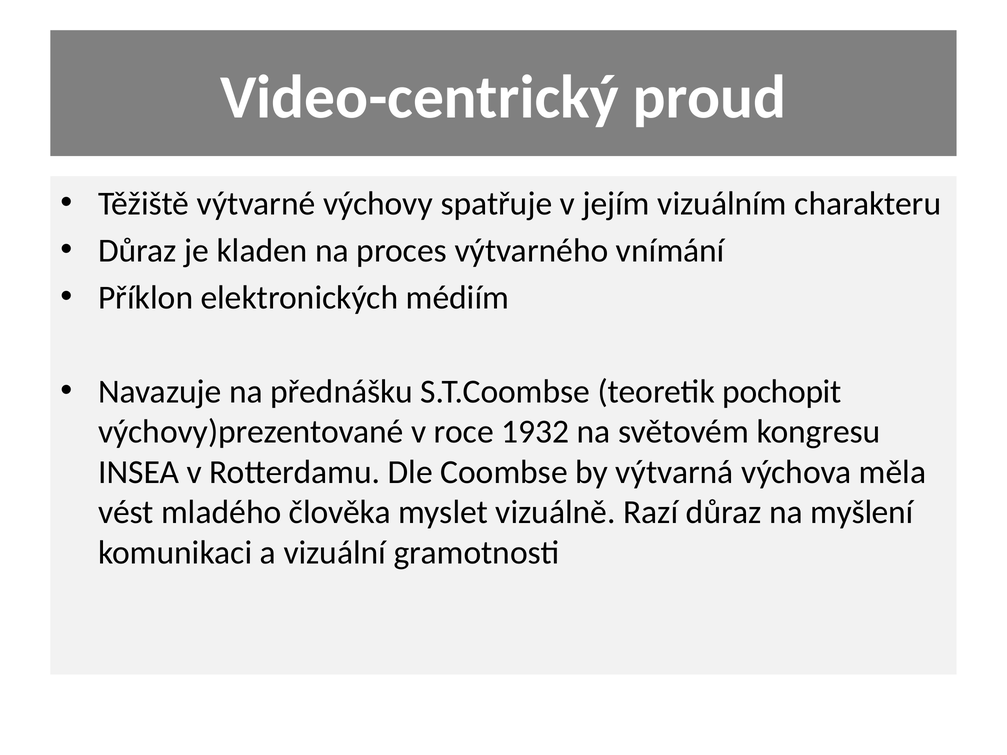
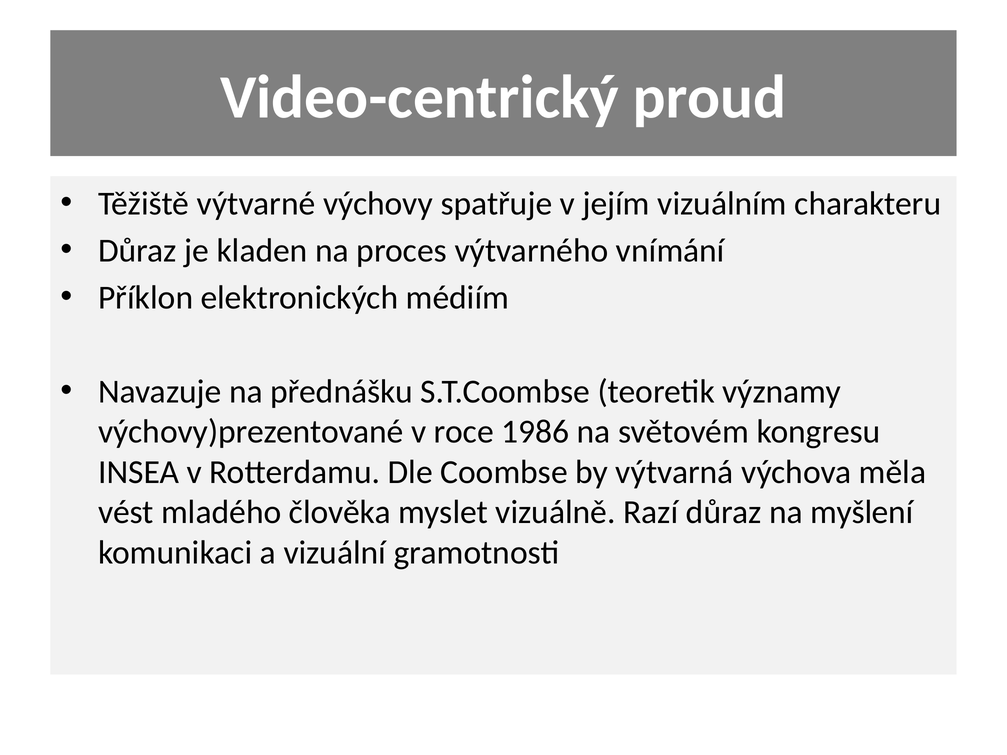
pochopit: pochopit -> významy (782, 392)
1932: 1932 -> 1986 (535, 432)
